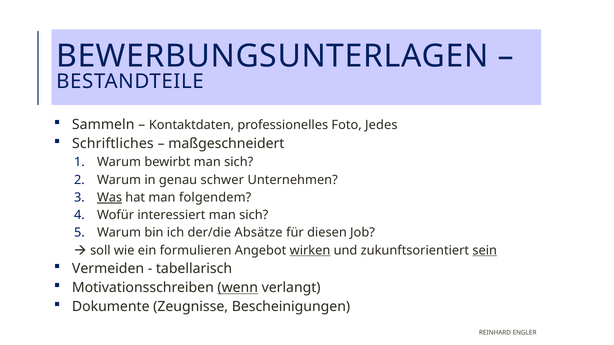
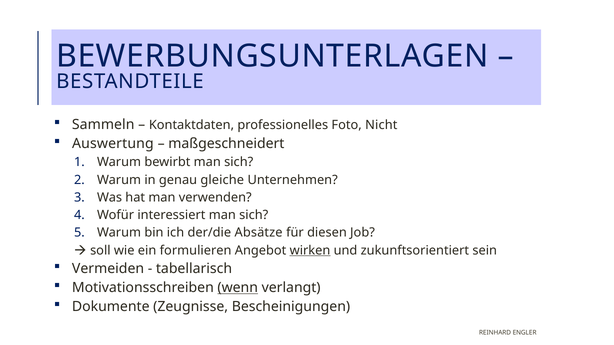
Jedes: Jedes -> Nicht (381, 125)
Schriftliches: Schriftliches -> Auswertung (113, 144)
schwer: schwer -> gleiche (222, 180)
Was underline: present -> none (110, 198)
folgendem: folgendem -> verwenden (215, 198)
sein underline: present -> none (485, 251)
